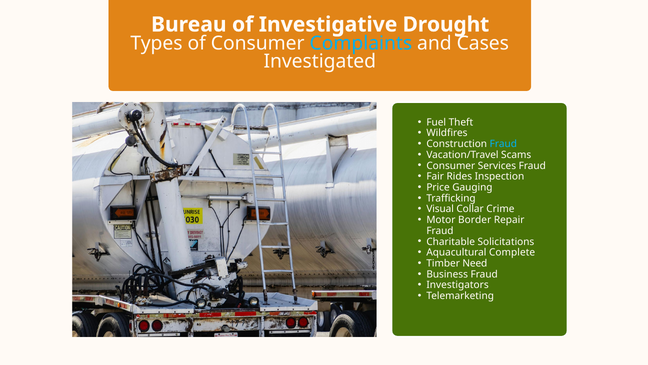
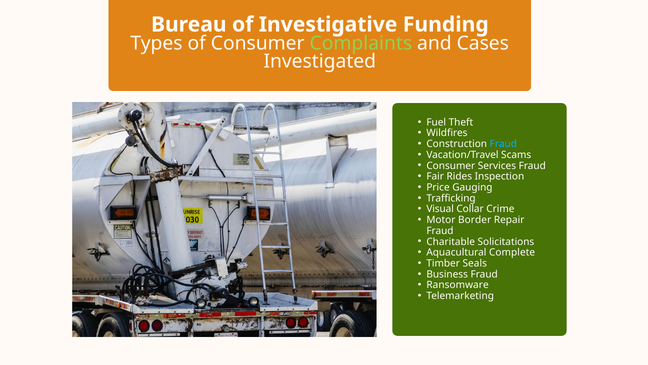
Drought: Drought -> Funding (446, 25)
Complaints colour: light blue -> light green (361, 43)
Need: Need -> Seals (475, 263)
Investigators: Investigators -> Ransomware (458, 285)
